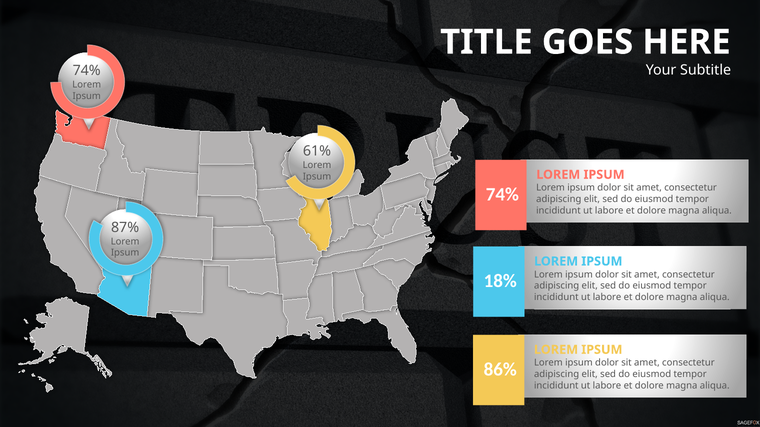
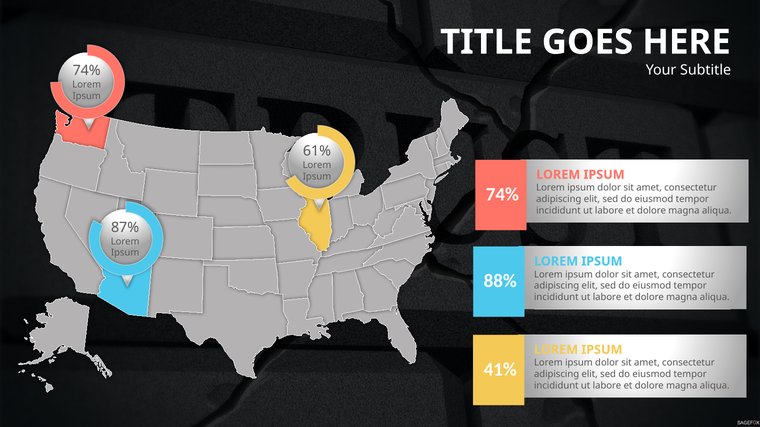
18%: 18% -> 88% (500, 281)
86%: 86% -> 41% (500, 370)
